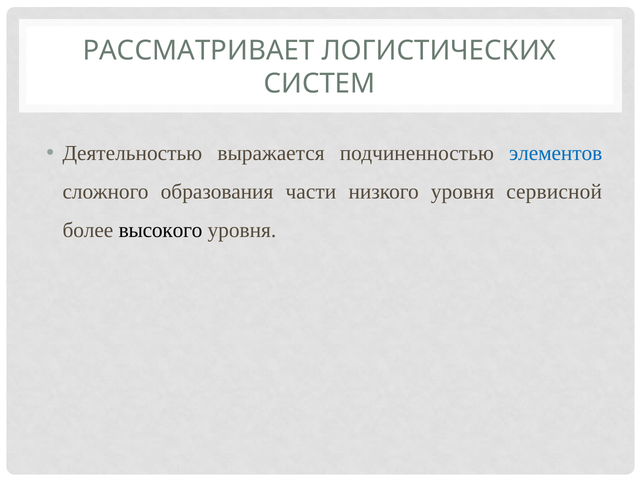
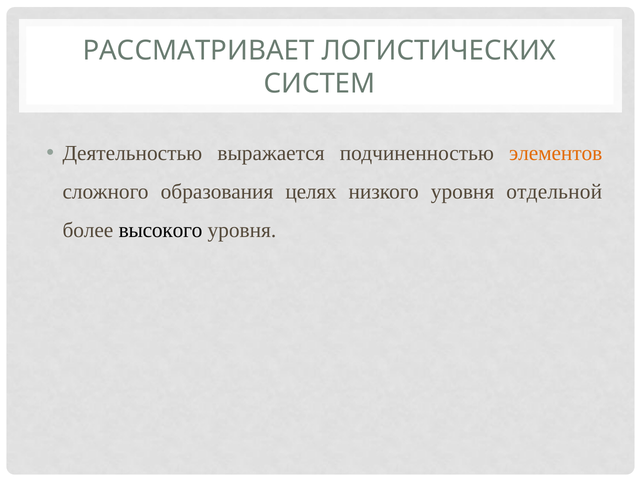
элементов colour: blue -> orange (556, 153)
части: части -> целях (311, 192)
сервисной: сервисной -> отдельной (554, 192)
